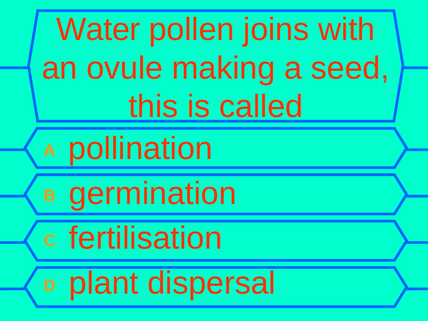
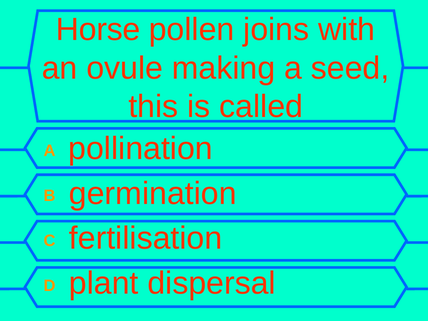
Water: Water -> Horse (98, 30)
